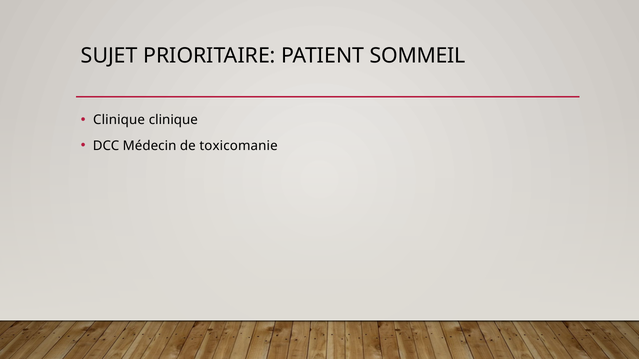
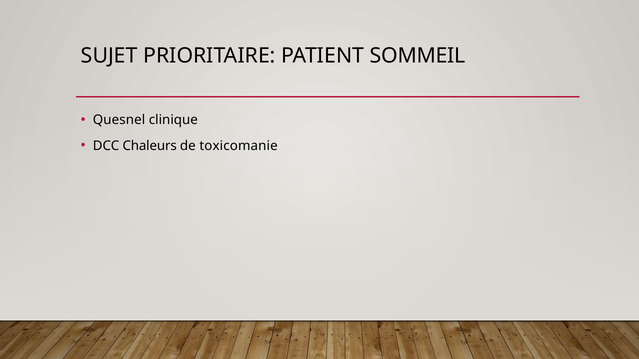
Clinique: Clinique -> Quesnel (119, 120)
Médecin: Médecin -> Chaleurs (150, 146)
